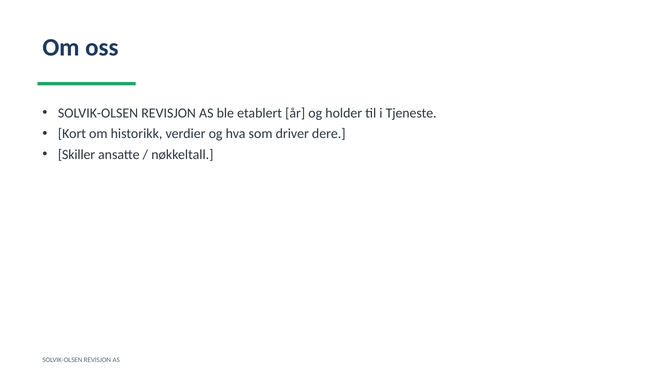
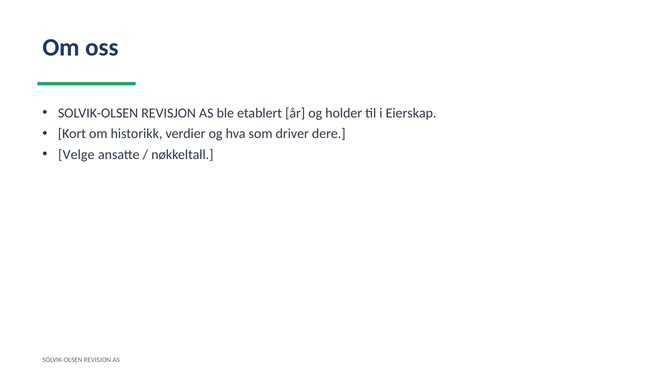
Tjeneste: Tjeneste -> Eierskap (411, 113)
Skiller: Skiller -> Velge (76, 154)
